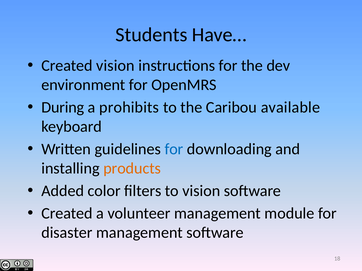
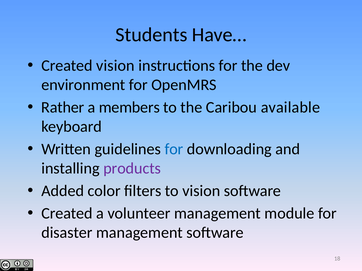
During: During -> Rather (63, 108)
prohibits: prohibits -> members (129, 108)
products colour: orange -> purple (132, 169)
